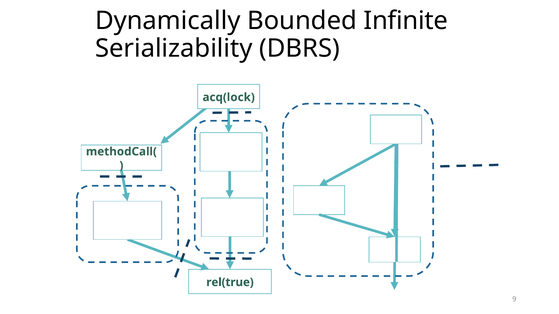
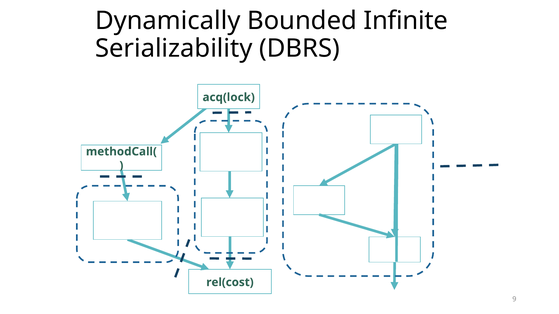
rel(true: rel(true -> rel(cost (230, 283)
